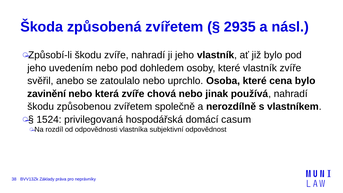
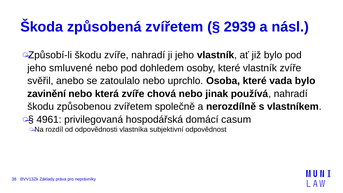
2935: 2935 -> 2939 (240, 27)
uvedením: uvedením -> smluvené (71, 68)
cena: cena -> vada (281, 81)
1524: 1524 -> 4961 (49, 119)
